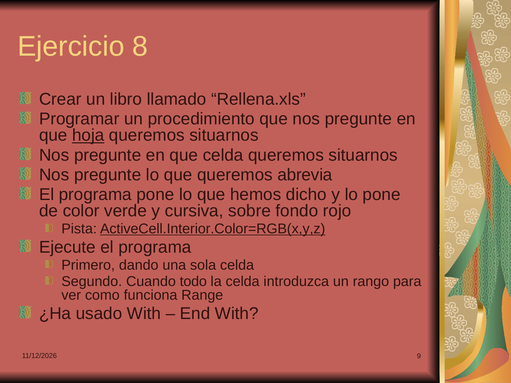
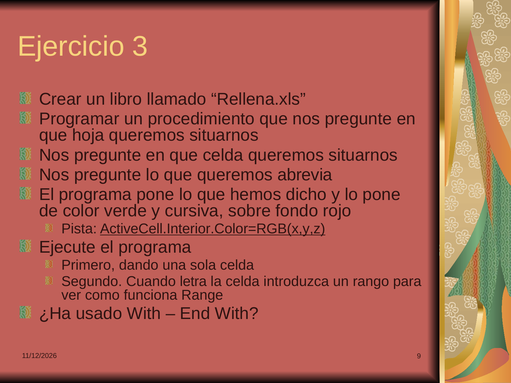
8: 8 -> 3 (140, 47)
hoja underline: present -> none (88, 135)
todo: todo -> letra (193, 282)
